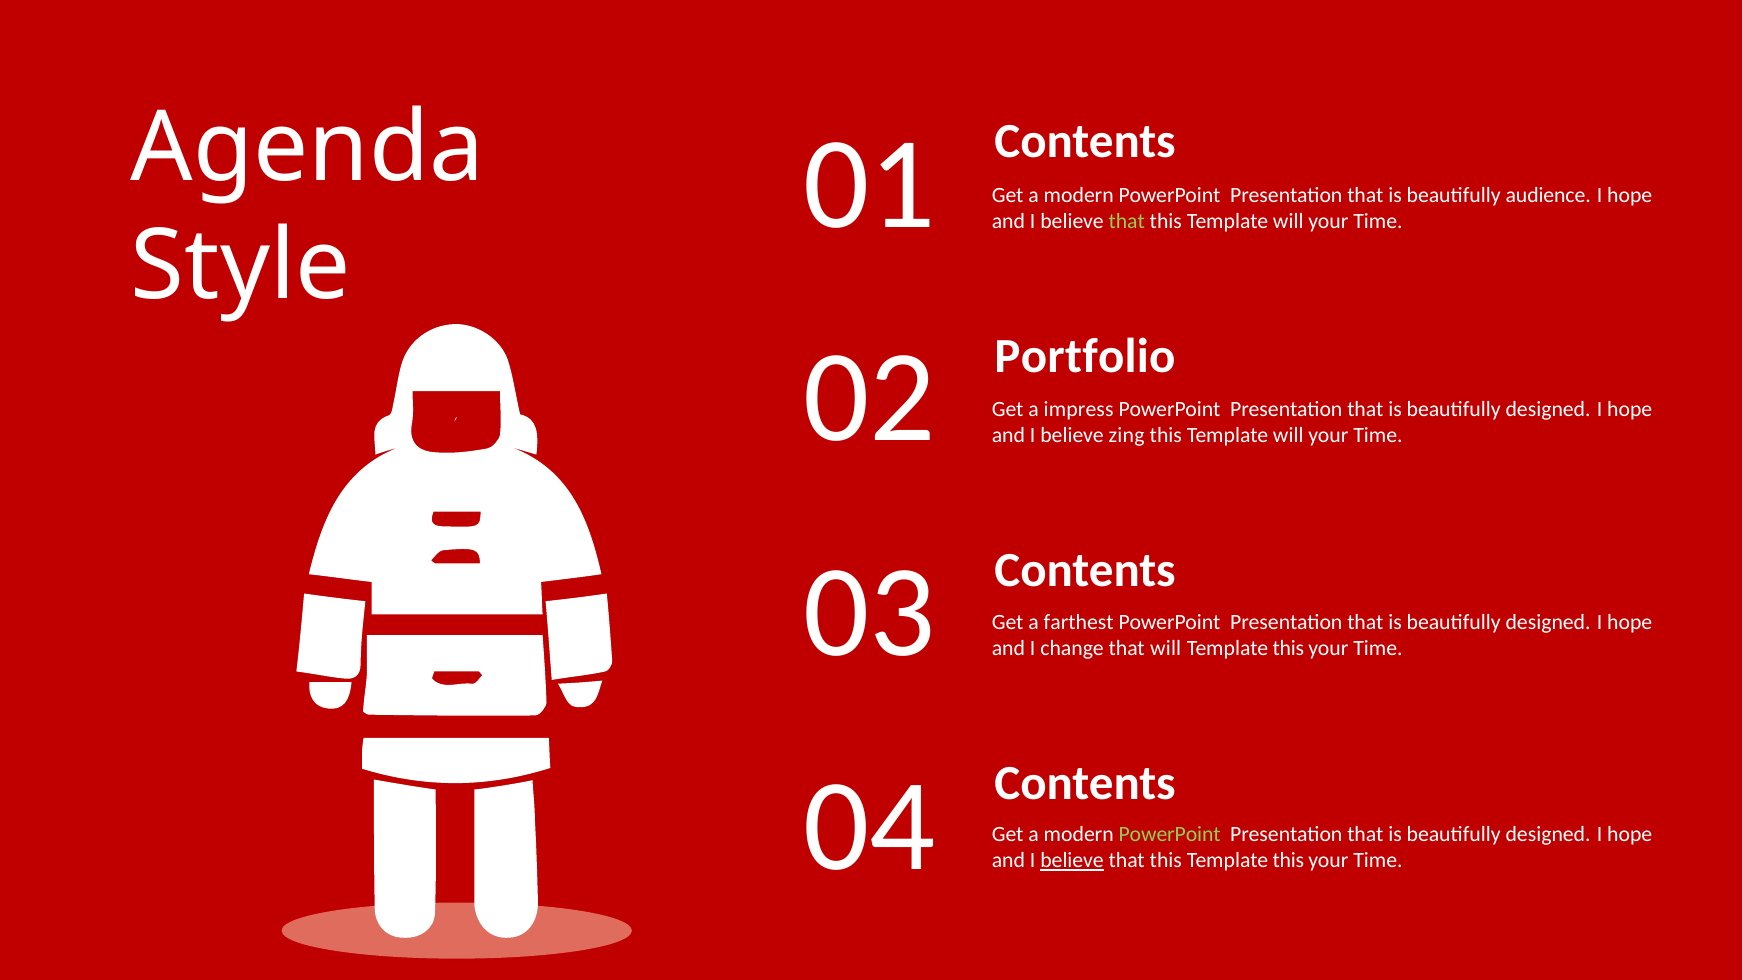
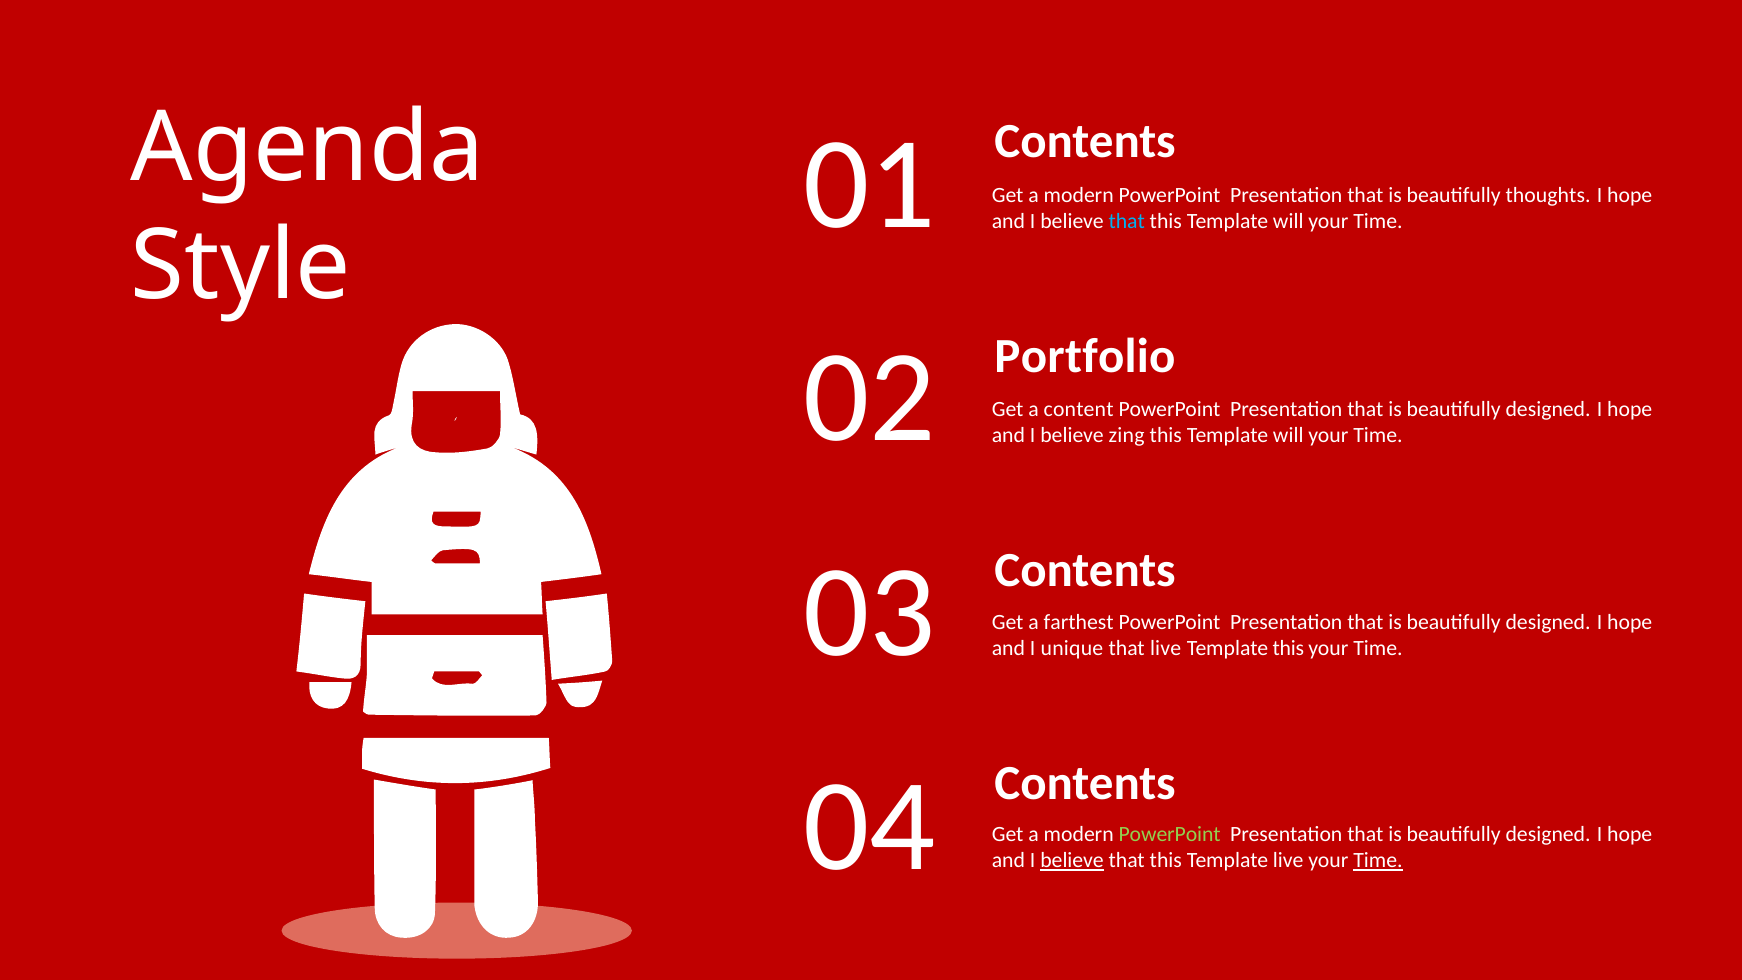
audience: audience -> thoughts (1548, 196)
that colour: light green -> light blue (1127, 222)
impress: impress -> content (1079, 410)
change: change -> unique (1072, 649)
that will: will -> live (1166, 649)
this Template this: this -> live (1288, 861)
Time underline: none -> present (1378, 861)
